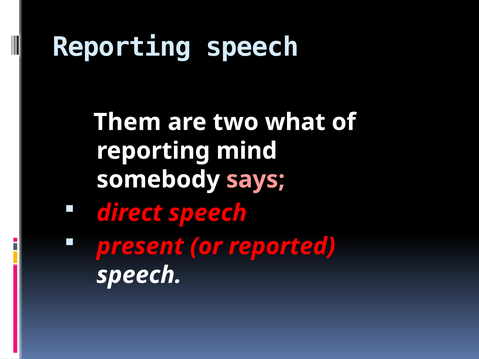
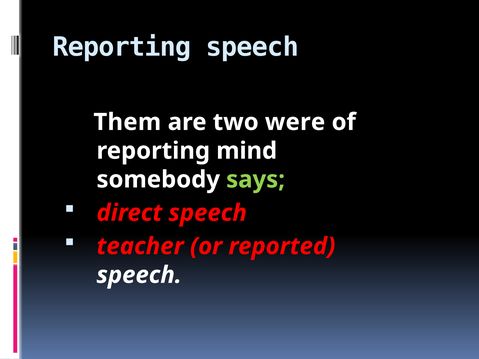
what: what -> were (295, 122)
says colour: pink -> light green (256, 180)
present: present -> teacher (140, 246)
